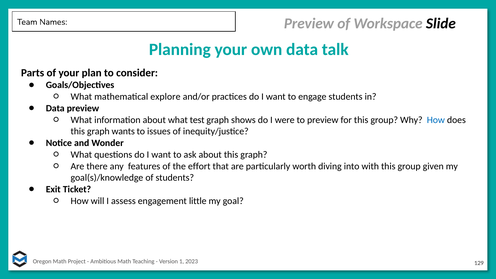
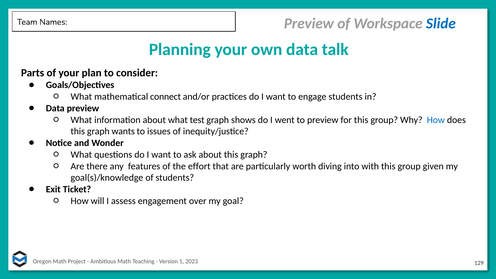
Slide colour: black -> blue (441, 23)
explore: explore -> connect (166, 97)
were: were -> went (285, 120)
little: little -> over (198, 201)
